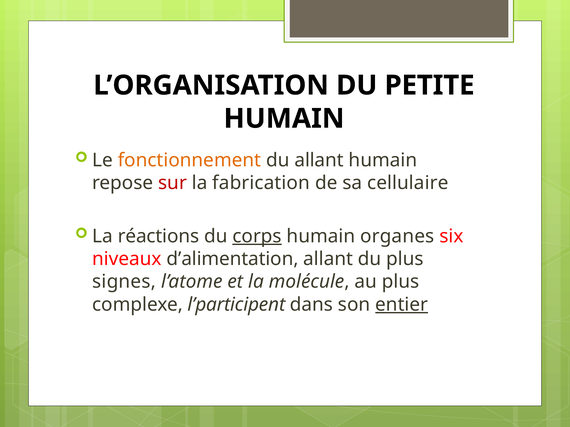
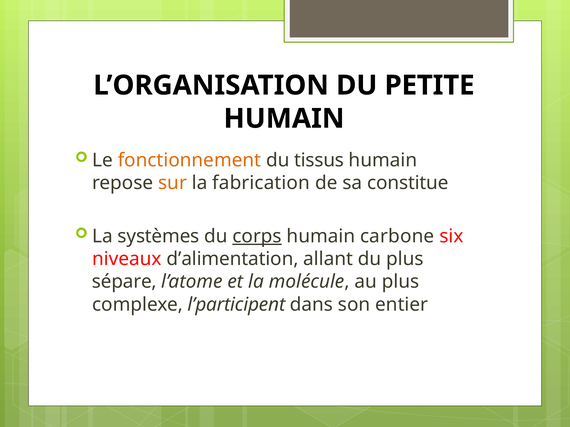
du allant: allant -> tissus (319, 160)
sur colour: red -> orange (173, 183)
cellulaire: cellulaire -> constitue (408, 183)
réactions: réactions -> systèmes (158, 236)
organes: organes -> carbone (397, 236)
signes: signes -> sépare (124, 282)
entier underline: present -> none (402, 305)
